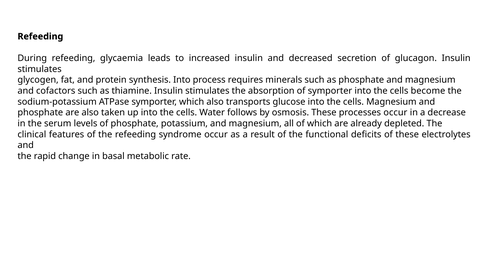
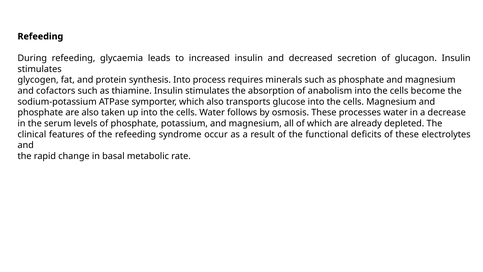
of symporter: symporter -> anabolism (330, 91)
processes occur: occur -> water (395, 112)
